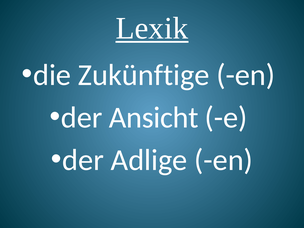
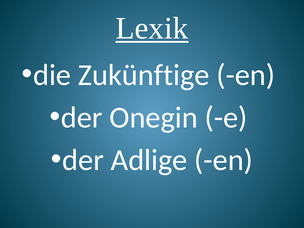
Ansicht: Ansicht -> Onegin (154, 118)
